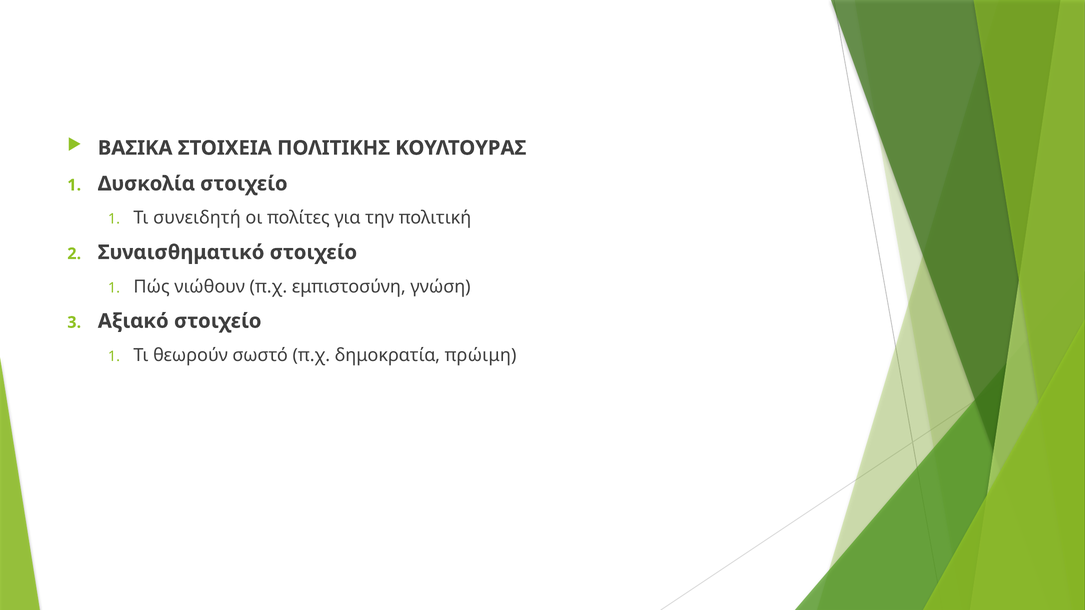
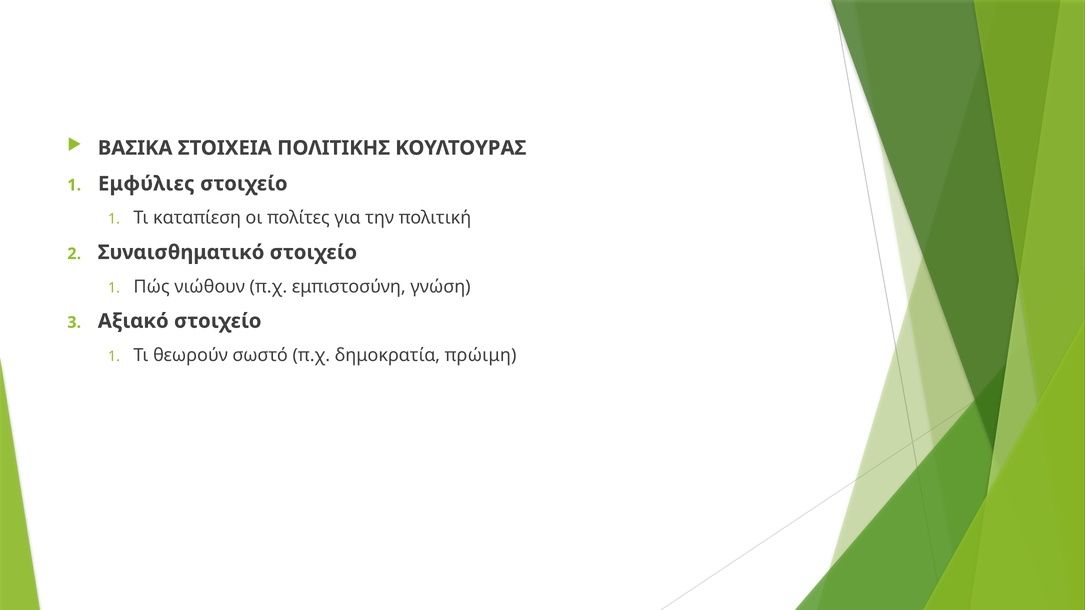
Δυσκολία: Δυσκολία -> Εμφύλιες (146, 184)
συνειδητή: συνειδητή -> καταπίεση (197, 218)
